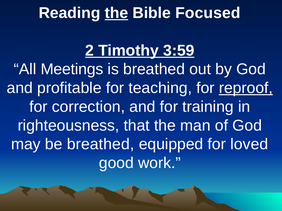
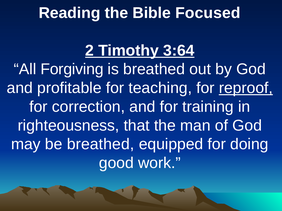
the underline: present -> none (116, 13)
3:59: 3:59 -> 3:64 (179, 51)
Meetings: Meetings -> Forgiving (72, 69)
loved: loved -> doing (249, 145)
